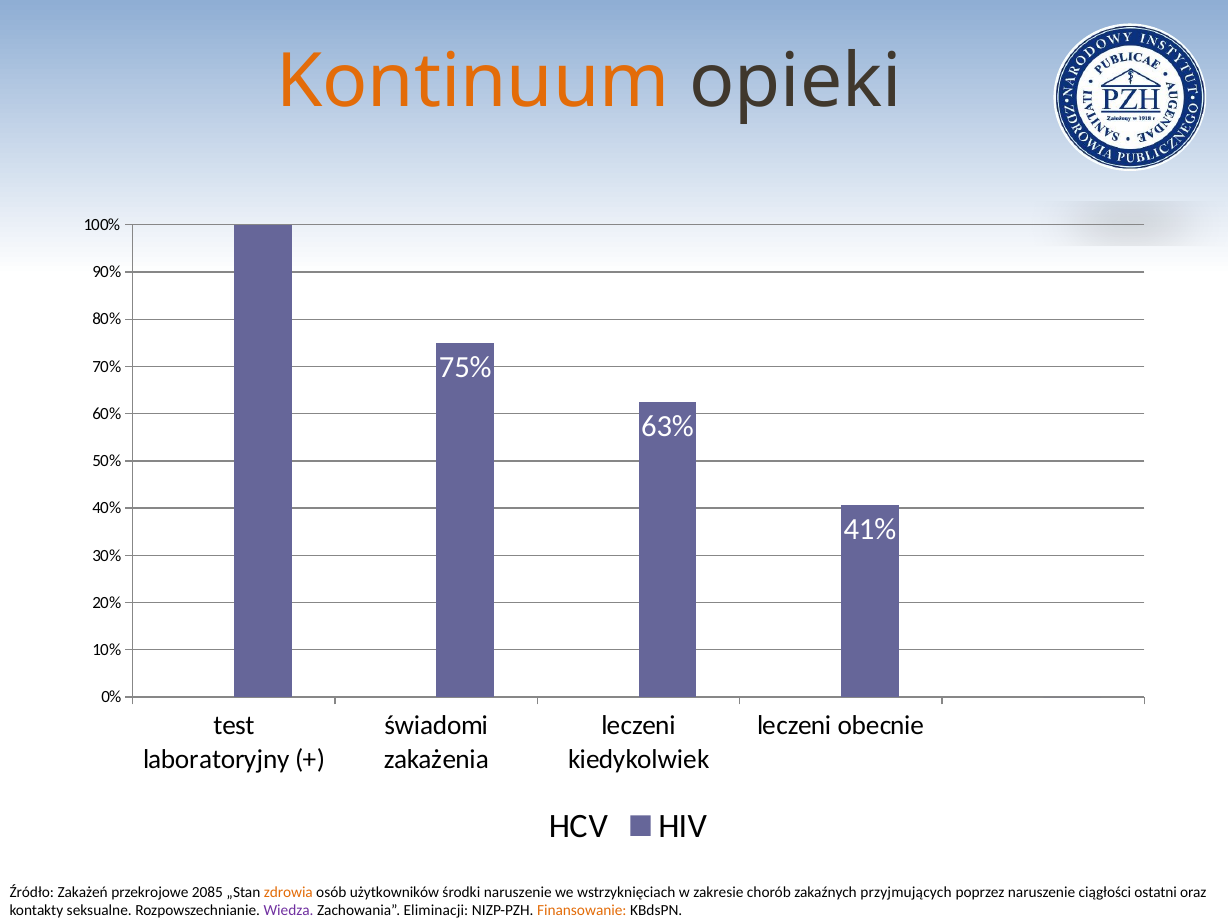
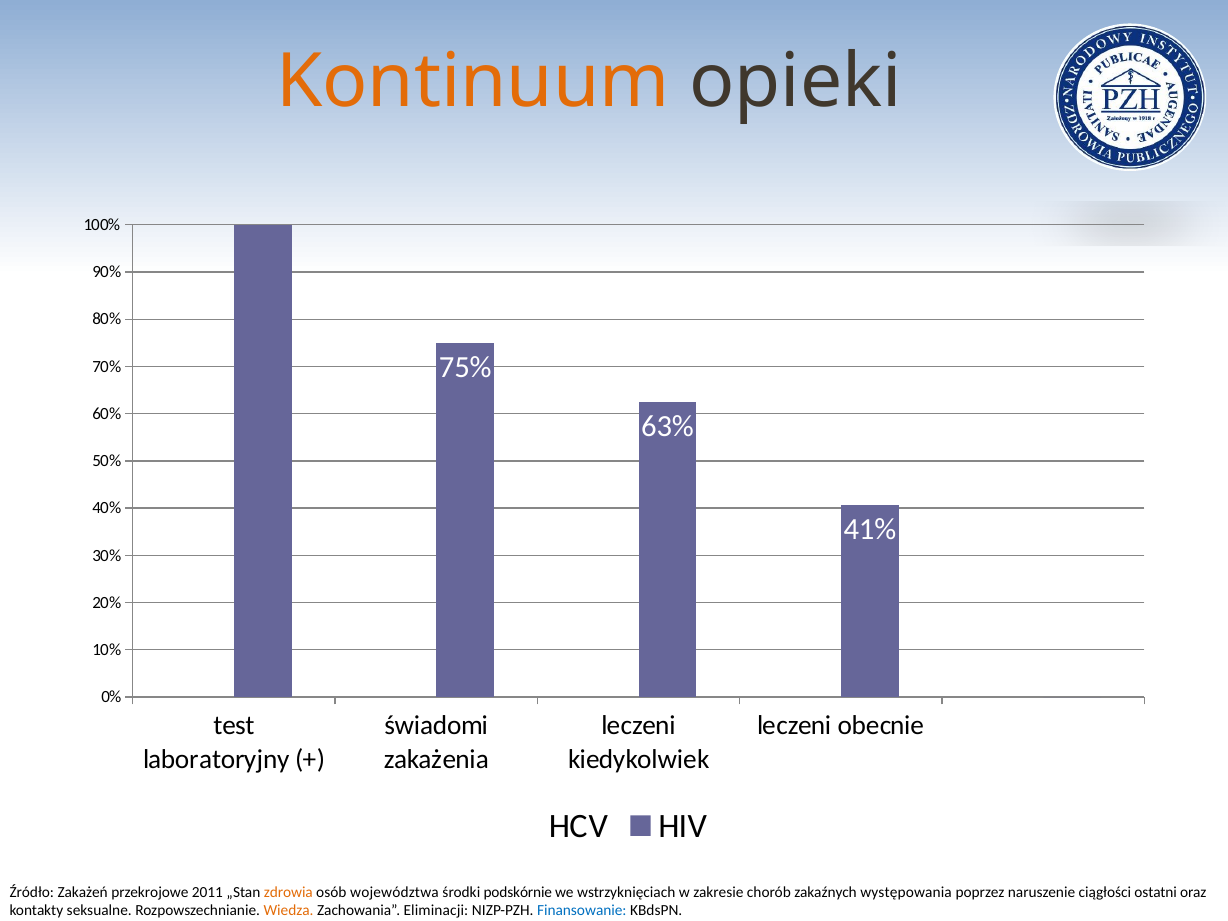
2085: 2085 -> 2011 (207, 892)
użytkowników: użytkowników -> województwa (394, 892)
środki naruszenie: naruszenie -> podskórnie (518, 892)
przyjmujących: przyjmujących -> występowania (906, 892)
Wiedza colour: purple -> orange (289, 911)
Finansowanie colour: orange -> blue (582, 911)
